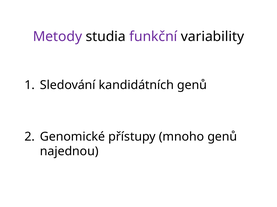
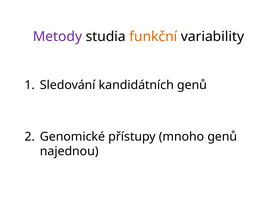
funkční colour: purple -> orange (153, 37)
